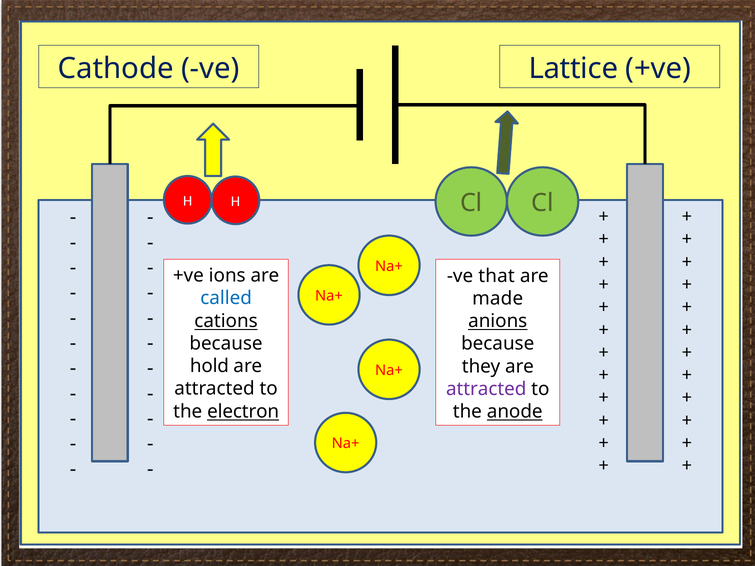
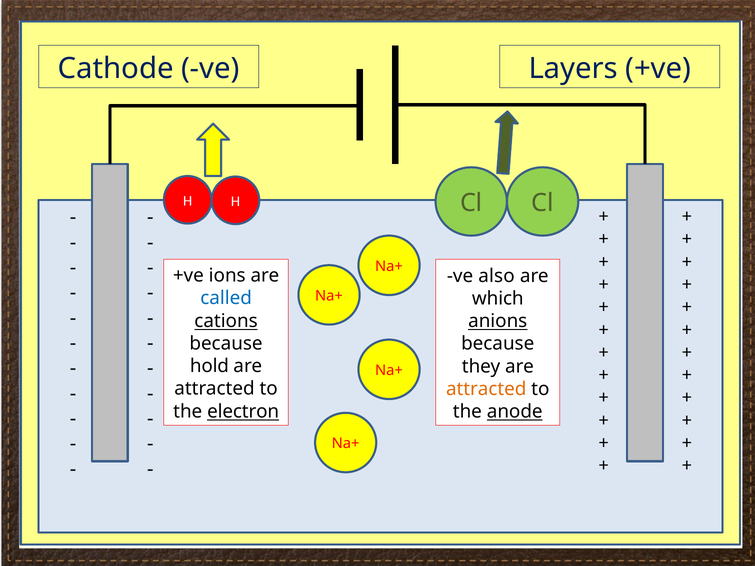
Lattice: Lattice -> Layers (573, 69)
that: that -> also (497, 276)
made: made -> which (498, 299)
attracted colour: purple -> orange (486, 389)
